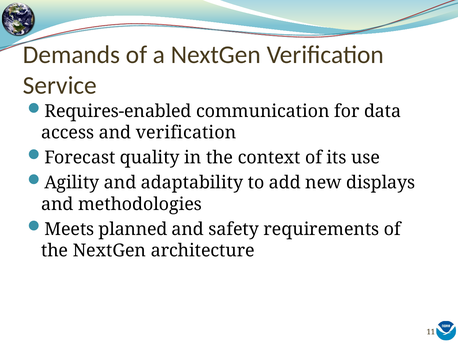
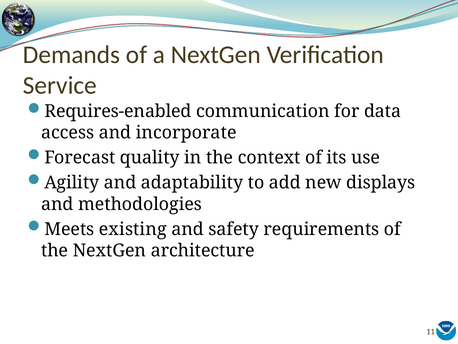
and verification: verification -> incorporate (186, 133)
planned: planned -> existing (133, 229)
